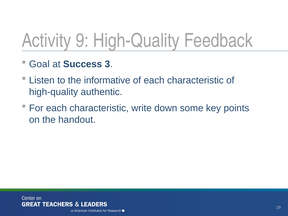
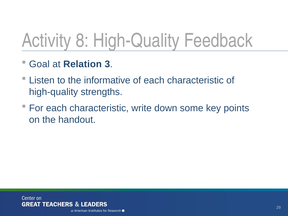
9: 9 -> 8 (82, 40)
Success: Success -> Relation (83, 64)
authentic: authentic -> strengths (102, 92)
